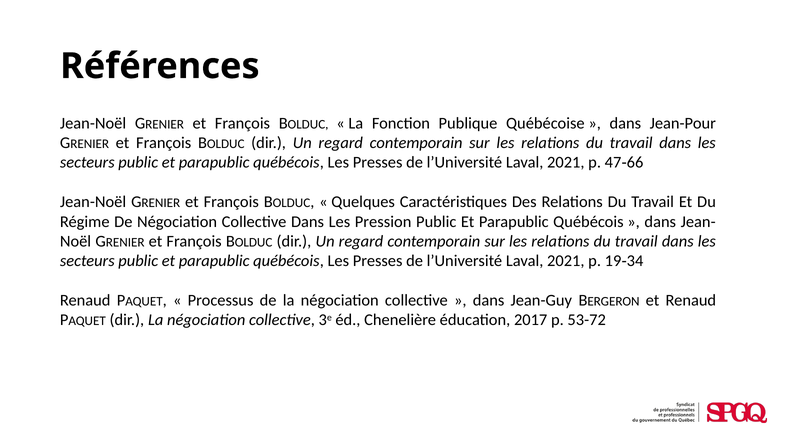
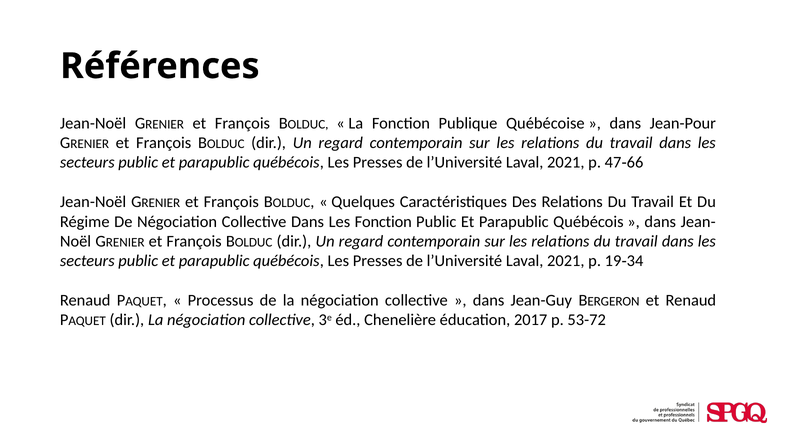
Les Pression: Pression -> Fonction (383, 222)
